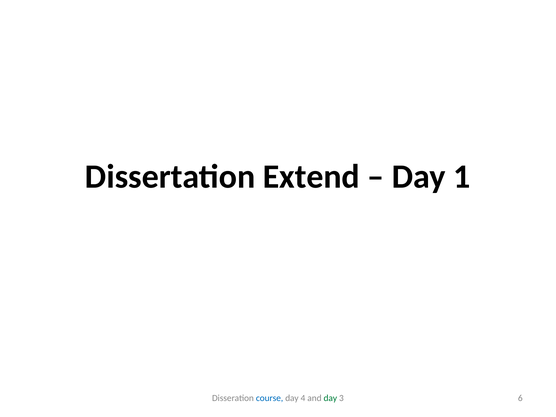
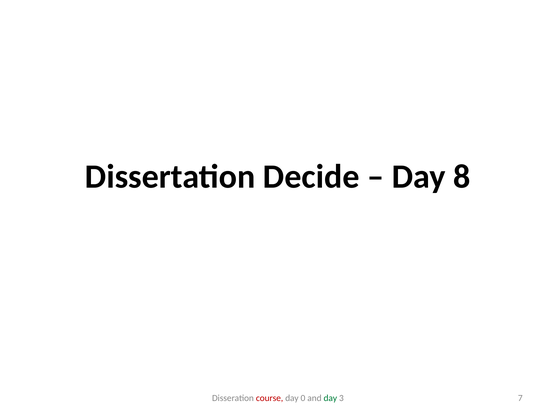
Extend: Extend -> Decide (311, 177)
1: 1 -> 8 (462, 177)
course colour: blue -> red (270, 398)
4: 4 -> 0 (303, 398)
6: 6 -> 7 (520, 398)
